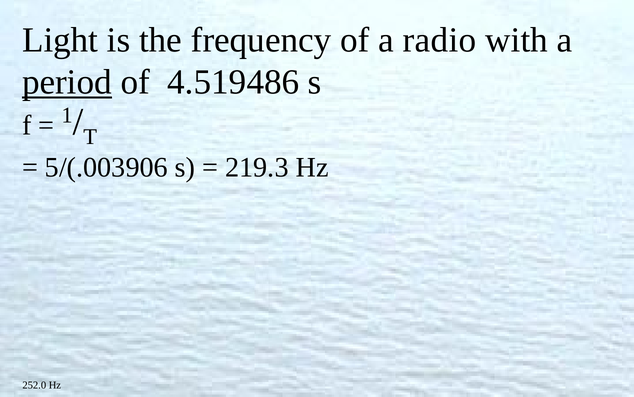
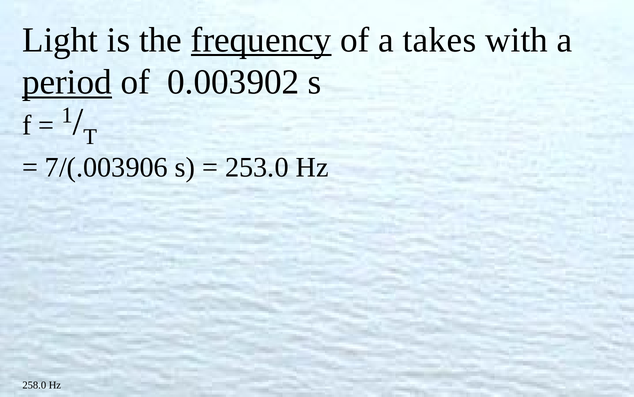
frequency underline: none -> present (261, 40)
radio: radio -> takes (439, 40)
4.519486: 4.519486 -> 0.003902 (233, 82)
5/(.003906: 5/(.003906 -> 7/(.003906 (106, 167)
219.3: 219.3 -> 253.0 (257, 167)
252.0: 252.0 -> 258.0 (34, 384)
